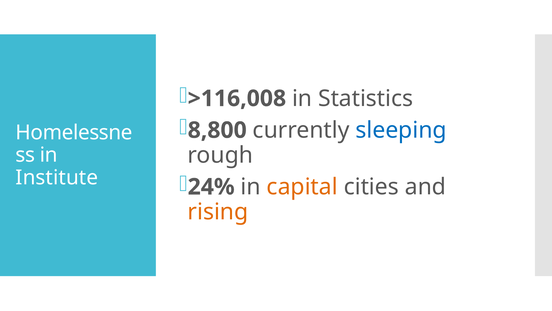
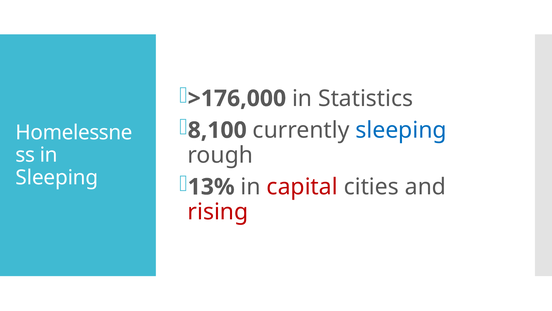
>116,008: >116,008 -> >176,000 (237, 98)
8,800: 8,800 -> 8,100 (217, 130)
Institute: Institute -> Sleeping (57, 177)
24%: 24% -> 13% (211, 187)
capital colour: orange -> red (302, 187)
rising colour: orange -> red (218, 211)
